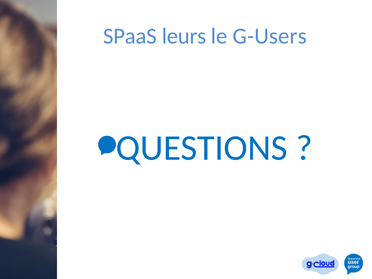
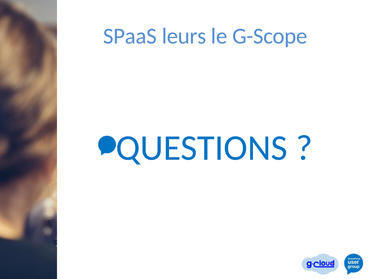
G-Users: G-Users -> G-Scope (270, 36)
